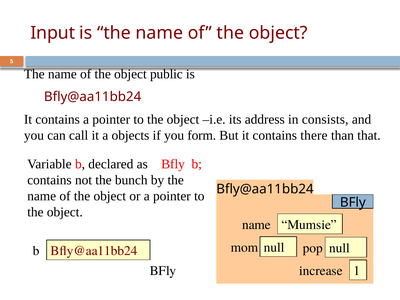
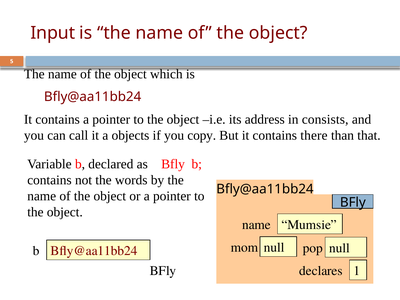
public: public -> which (166, 74)
form: form -> copy (202, 136)
bunch: bunch -> words (131, 180)
increase: increase -> declares (321, 271)
